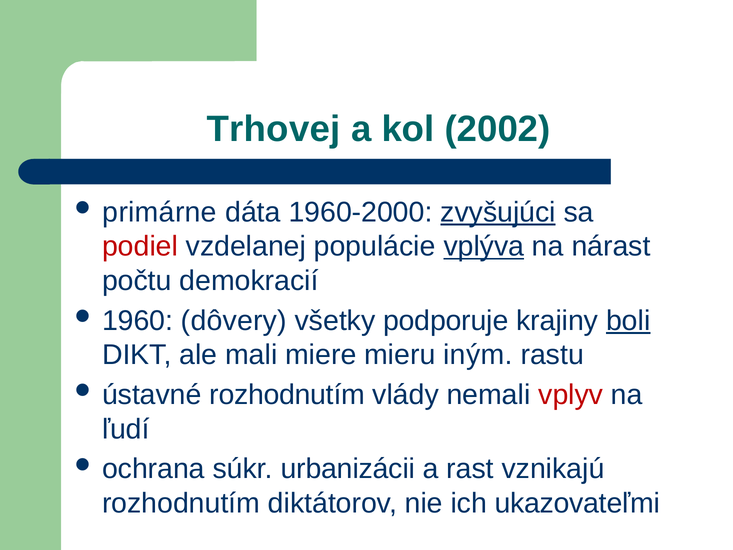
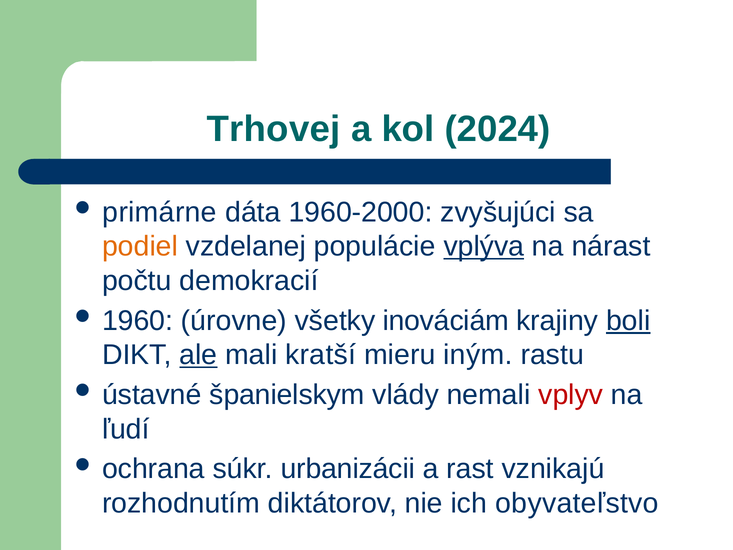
2002: 2002 -> 2024 (498, 129)
zvyšujúci underline: present -> none (498, 212)
podiel colour: red -> orange (140, 246)
dôvery: dôvery -> úrovne (234, 321)
podporuje: podporuje -> inováciám (446, 321)
ale underline: none -> present (198, 355)
miere: miere -> kratší (321, 355)
ústavné rozhodnutím: rozhodnutím -> španielskym (287, 395)
ukazovateľmi: ukazovateľmi -> obyvateľstvo (577, 503)
